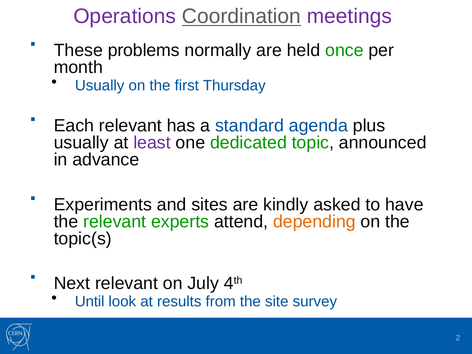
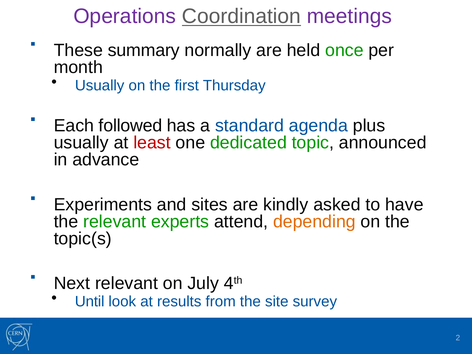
problems: problems -> summary (144, 50)
Each relevant: relevant -> followed (131, 126)
least colour: purple -> red (152, 143)
